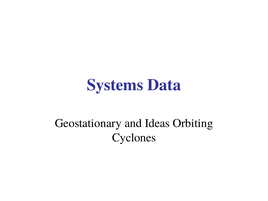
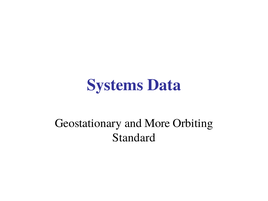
Ideas: Ideas -> More (157, 123)
Cyclones: Cyclones -> Standard (134, 138)
